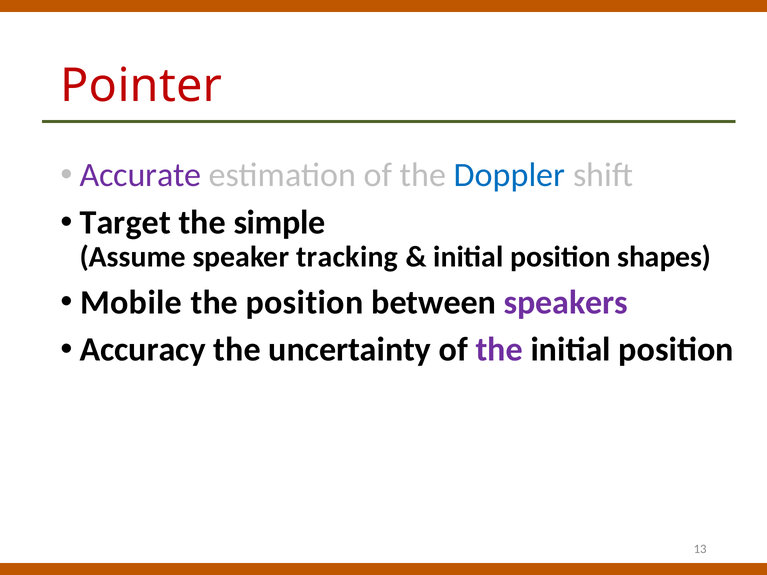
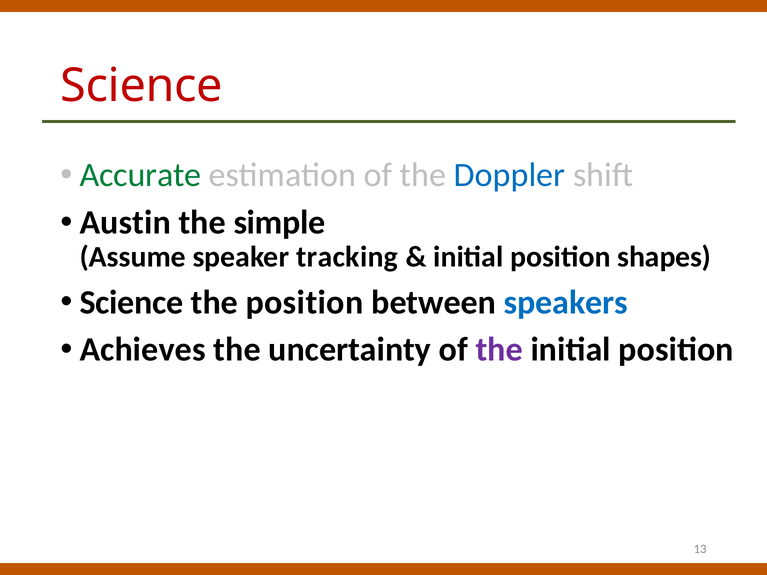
Pointer: Pointer -> Science (142, 86)
Accurate colour: purple -> green (140, 175)
Target: Target -> Austin (125, 223)
Mobile: Mobile -> Science (131, 302)
speakers colour: purple -> blue (566, 302)
Accuracy: Accuracy -> Achieves (143, 350)
